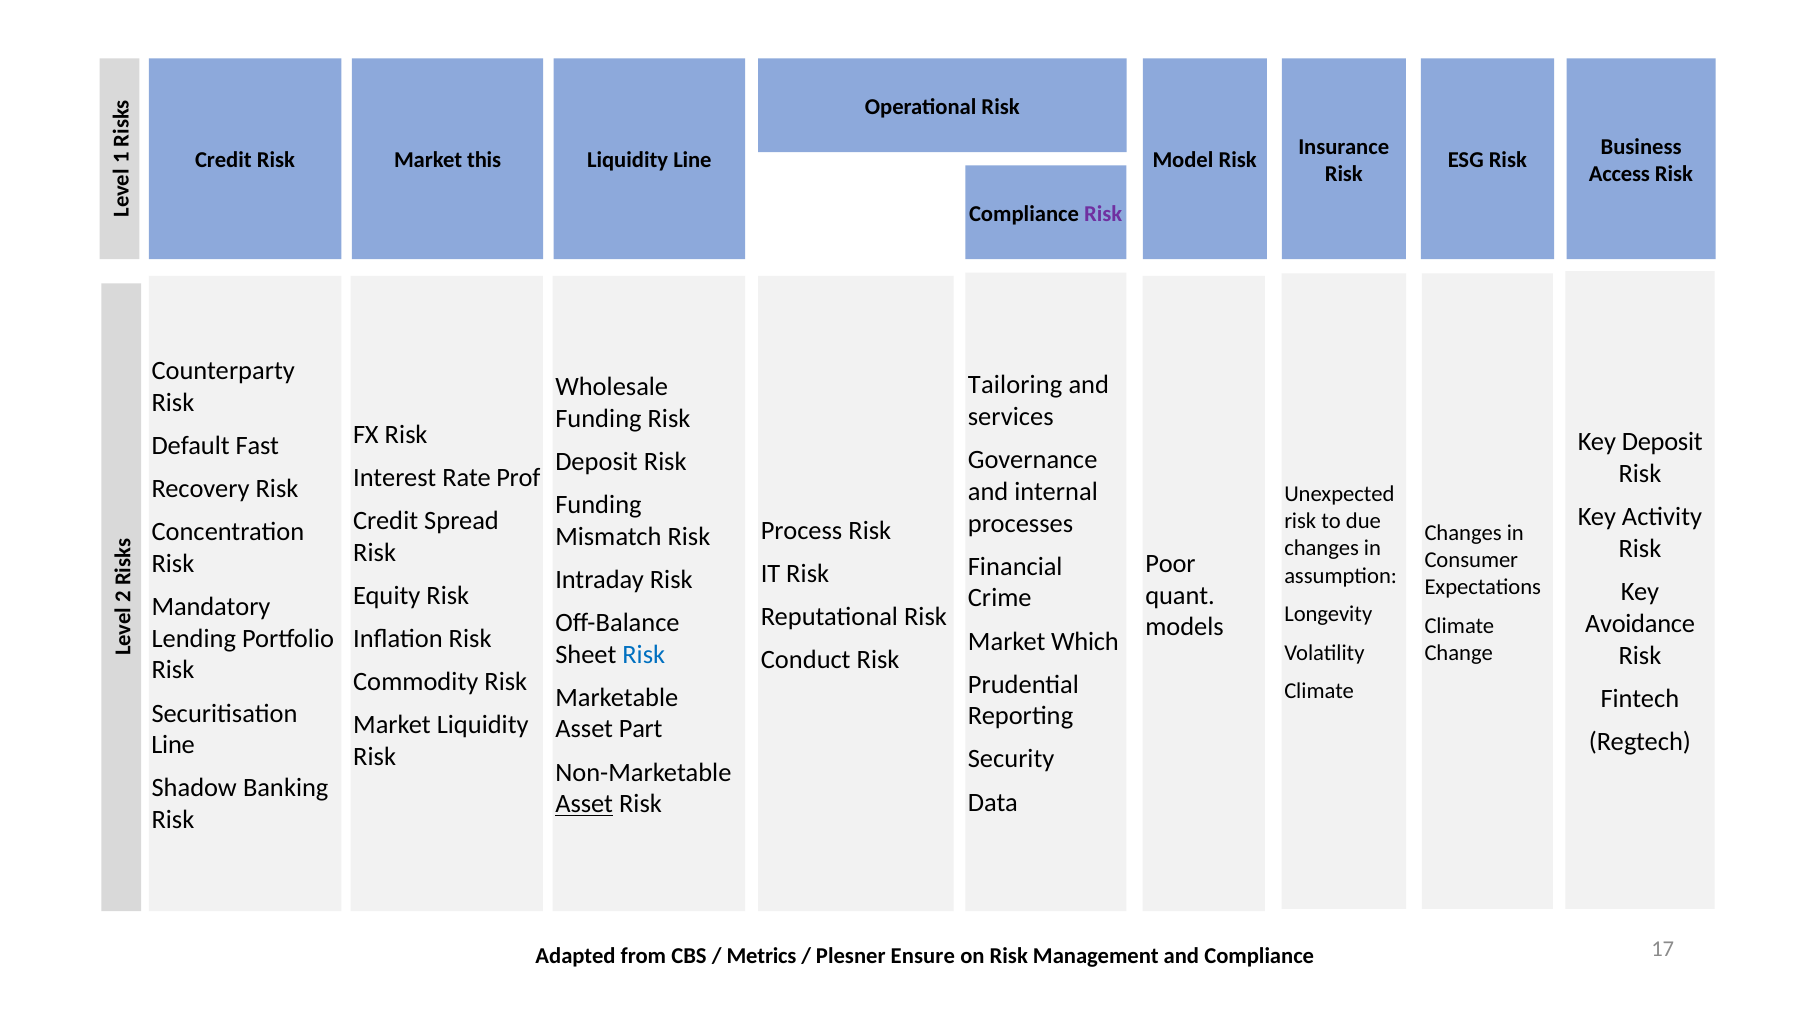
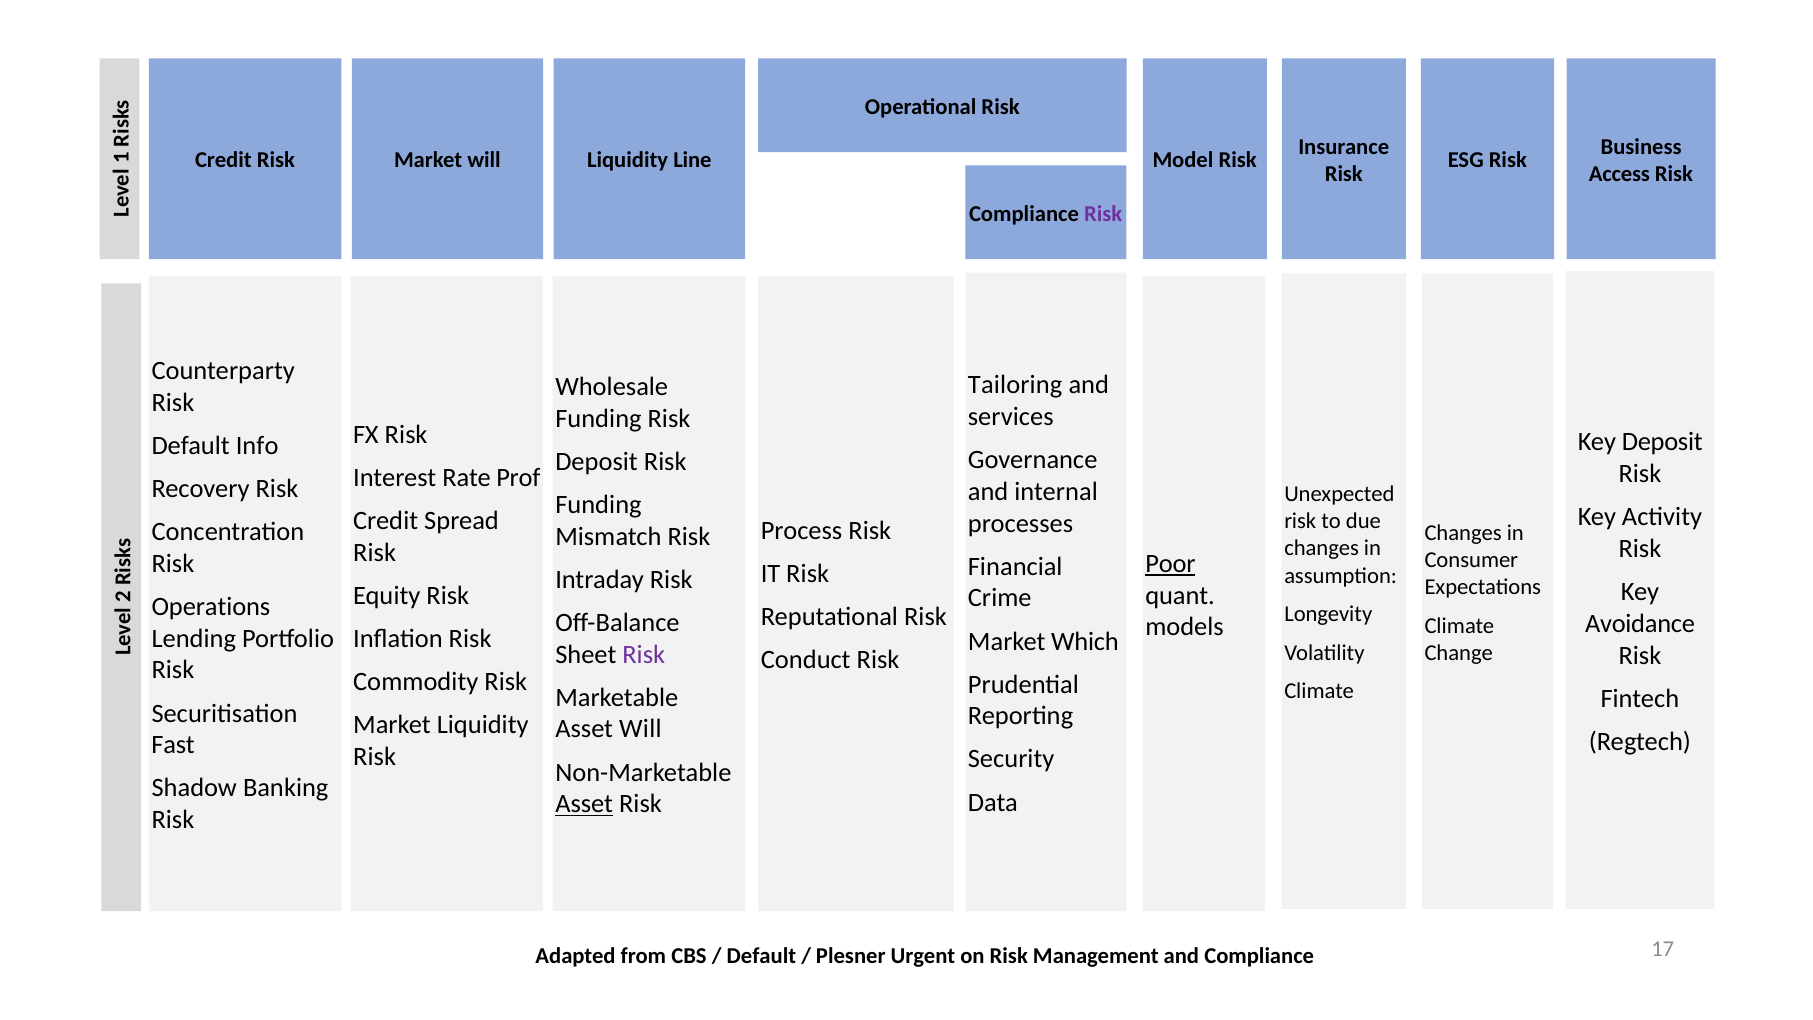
Market this: this -> will (484, 160)
Fast: Fast -> Info (257, 446)
Poor underline: none -> present (1170, 563)
Mandatory: Mandatory -> Operations (211, 607)
Risk colour: blue -> purple (644, 654)
Asset Part: Part -> Will (640, 729)
Line: Line -> Fast (173, 745)
Metrics: Metrics -> Default (761, 956)
Ensure: Ensure -> Urgent (923, 956)
